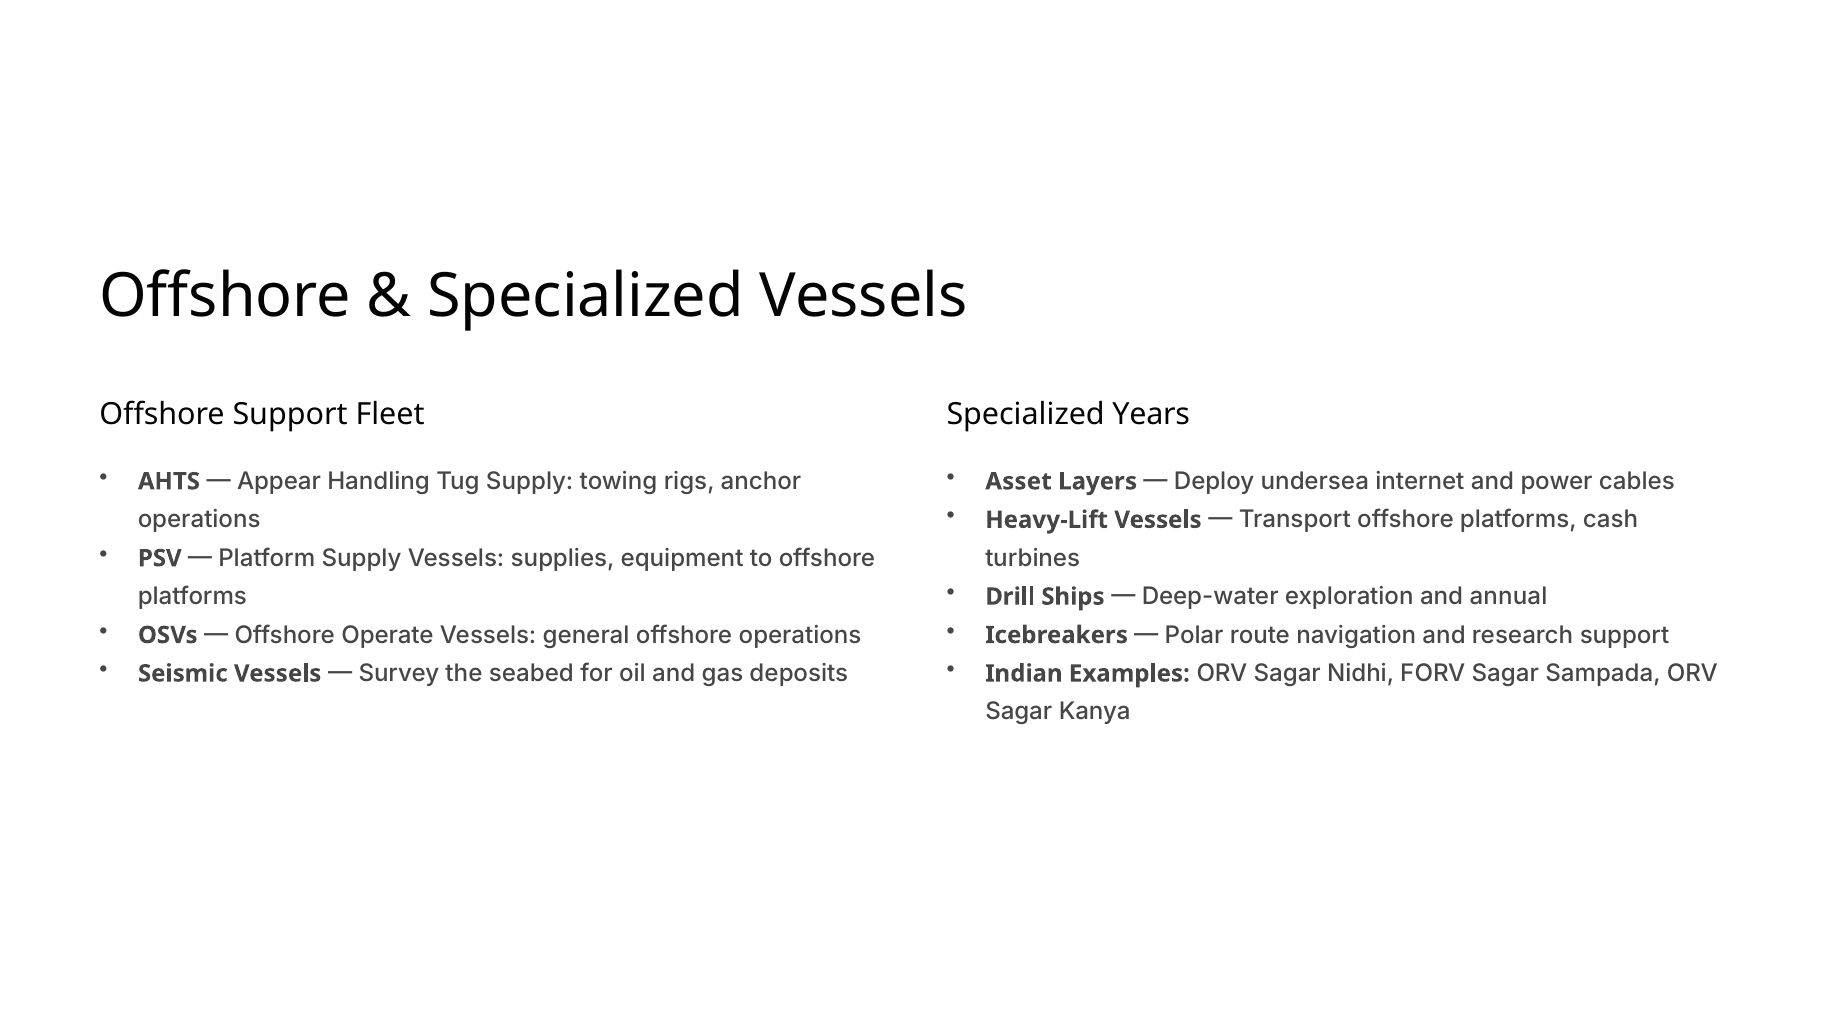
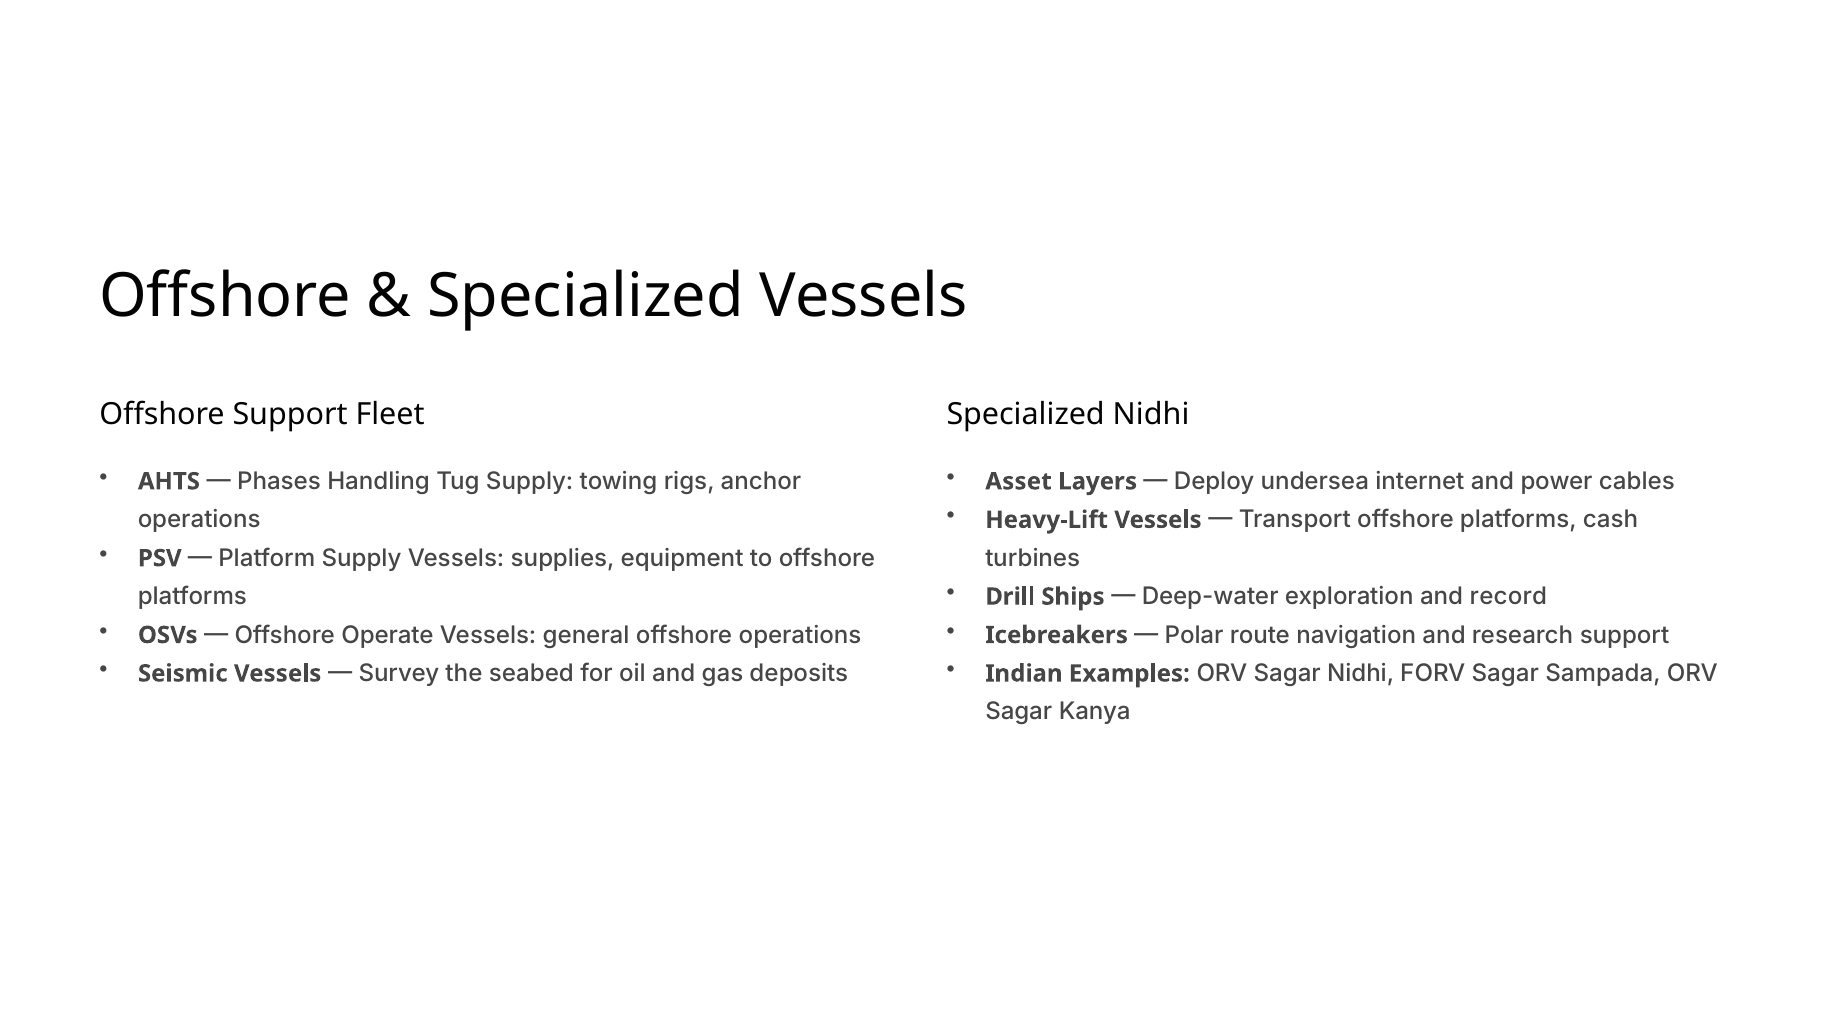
Specialized Years: Years -> Nidhi (1151, 414)
Appear: Appear -> Phases (279, 481)
annual: annual -> record (1508, 597)
